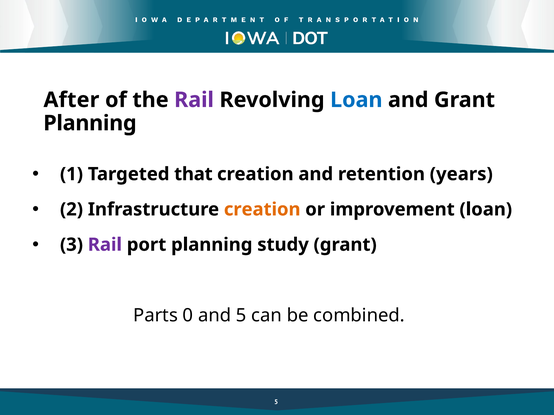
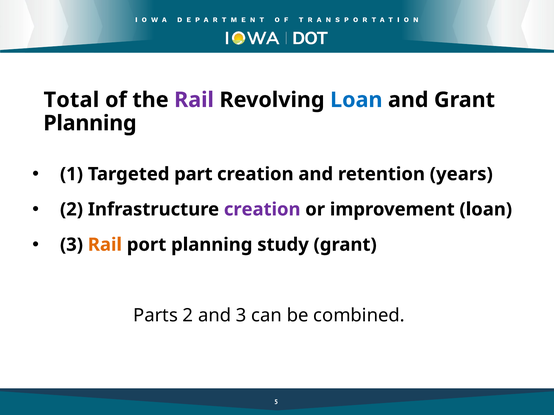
After: After -> Total (71, 100)
that: that -> part (193, 174)
creation colour: orange -> purple (262, 210)
Rail colour: purple -> orange (105, 245)
Parts 0: 0 -> 2 (188, 316)
and 5: 5 -> 3 (241, 316)
